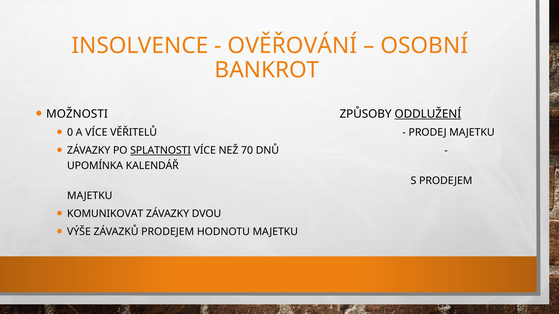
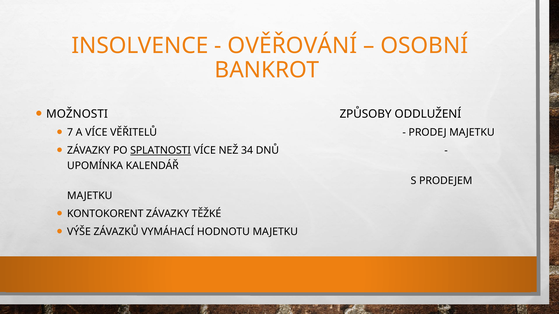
ODDLUŽENÍ underline: present -> none (428, 114)
0: 0 -> 7 (70, 133)
70: 70 -> 34 (247, 151)
KOMUNIKOVAT: KOMUNIKOVAT -> KONTOKORENT (105, 214)
DVOU: DVOU -> TĚŽKÉ (206, 214)
ZÁVAZKŮ PRODEJEM: PRODEJEM -> VYMÁHACÍ (168, 232)
